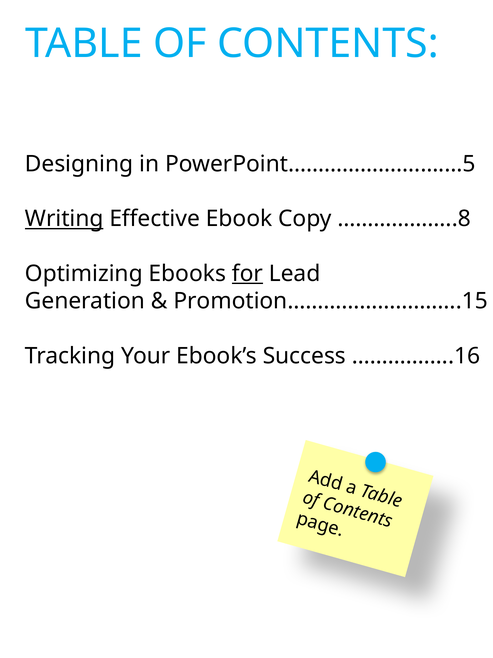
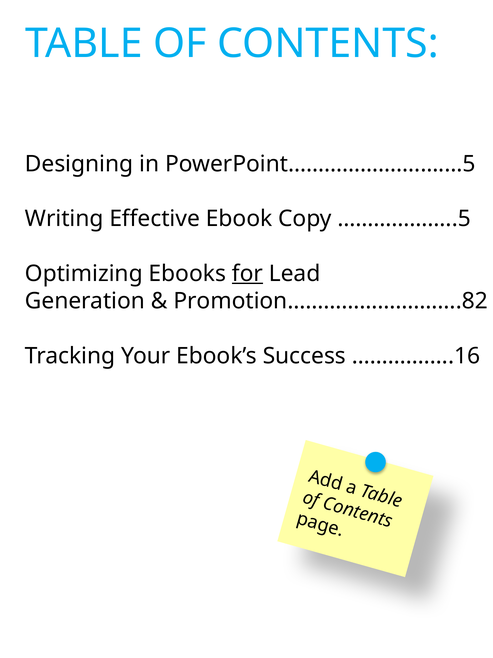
Writing underline: present -> none (64, 219)
………………..8: ………………..8 -> ………………..5 (404, 219)
Promotion………………….…....15: Promotion………………….…....15 -> Promotion………………….…....82 (331, 301)
